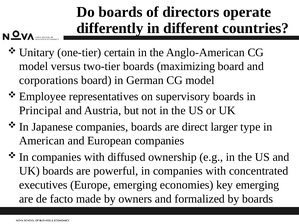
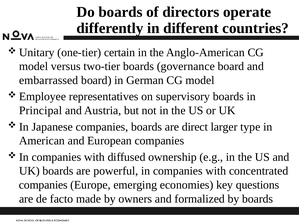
maximizing: maximizing -> governance (186, 66)
corporations: corporations -> embarrassed (49, 80)
executives: executives -> companies (43, 185)
key emerging: emerging -> questions (258, 185)
